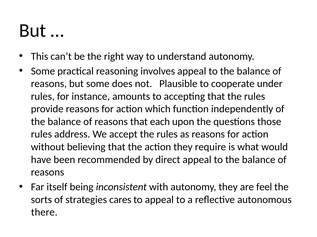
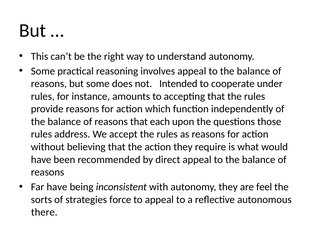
Plausible: Plausible -> Intended (178, 84)
Far itself: itself -> have (57, 188)
cares: cares -> force (120, 200)
